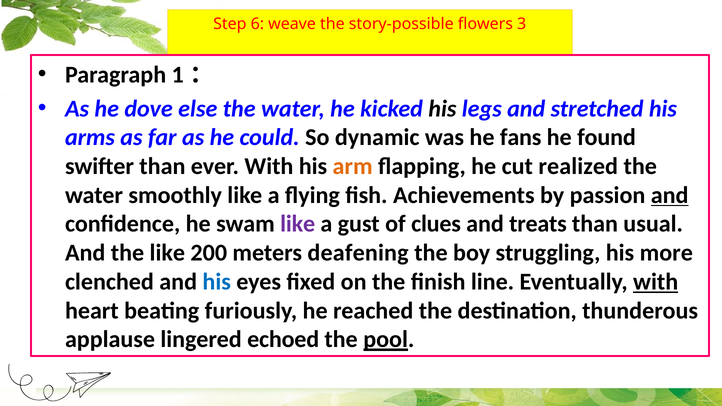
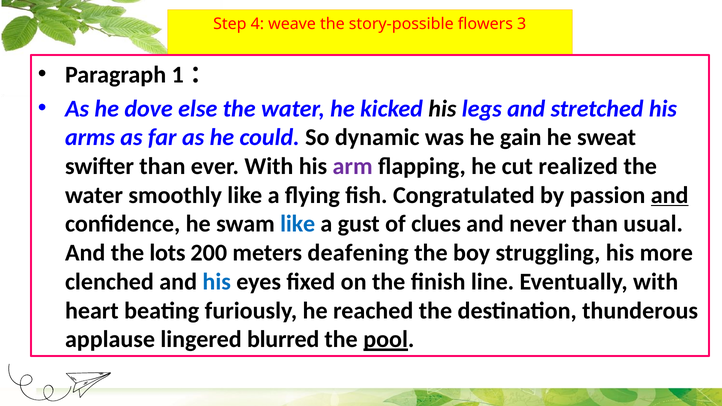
6: 6 -> 4 (257, 24)
fans: fans -> gain (521, 137)
found: found -> sweat (607, 137)
arm colour: orange -> purple (353, 166)
Achievements: Achievements -> Congratulated (464, 195)
like colour: purple -> blue (298, 224)
treats: treats -> never (538, 224)
the like: like -> lots (167, 253)
with underline: present -> none (656, 282)
echoed: echoed -> blurred (283, 340)
